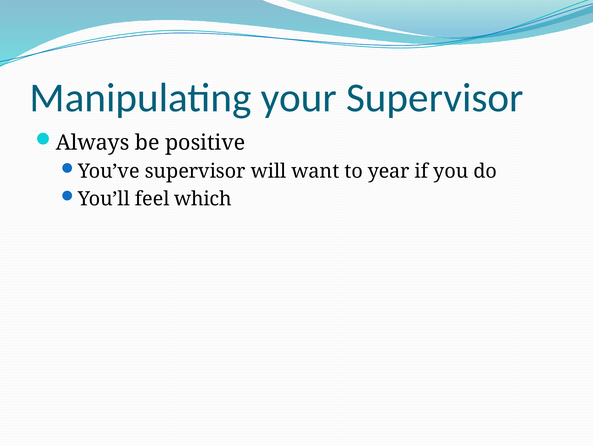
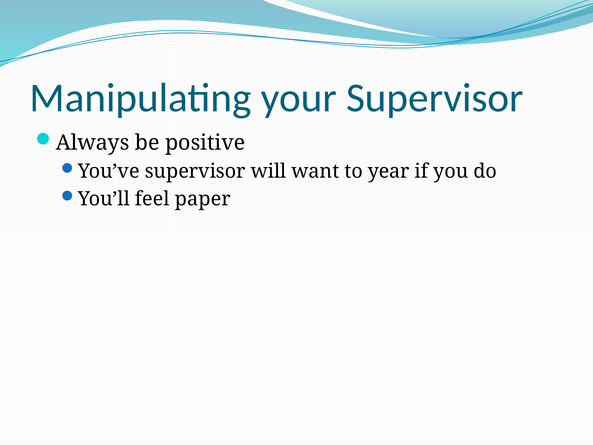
which: which -> paper (203, 199)
